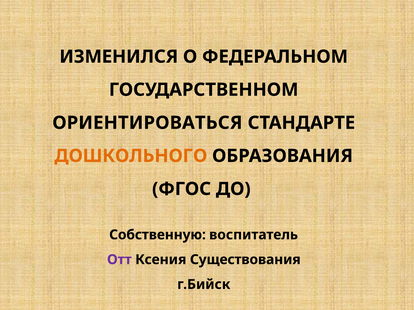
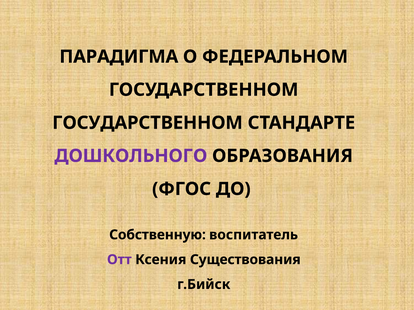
ИЗМЕНИЛСЯ: ИЗМЕНИЛСЯ -> ПАРАДИГМА (119, 57)
ОРИЕНТИРОВАТЬСЯ: ОРИЕНТИРОВАТЬСЯ -> ГОСУДАРСТВЕННОМ (147, 123)
ДОШКОЛЬНОГО colour: orange -> purple (131, 156)
